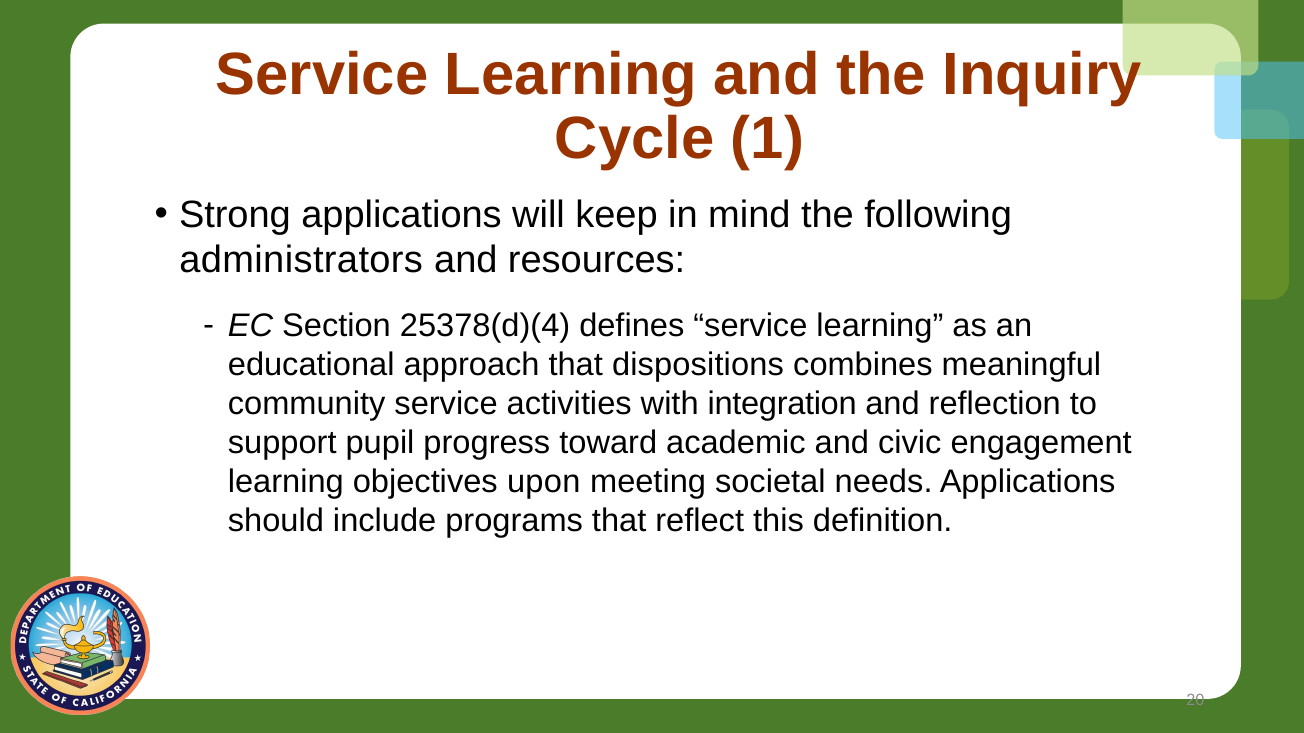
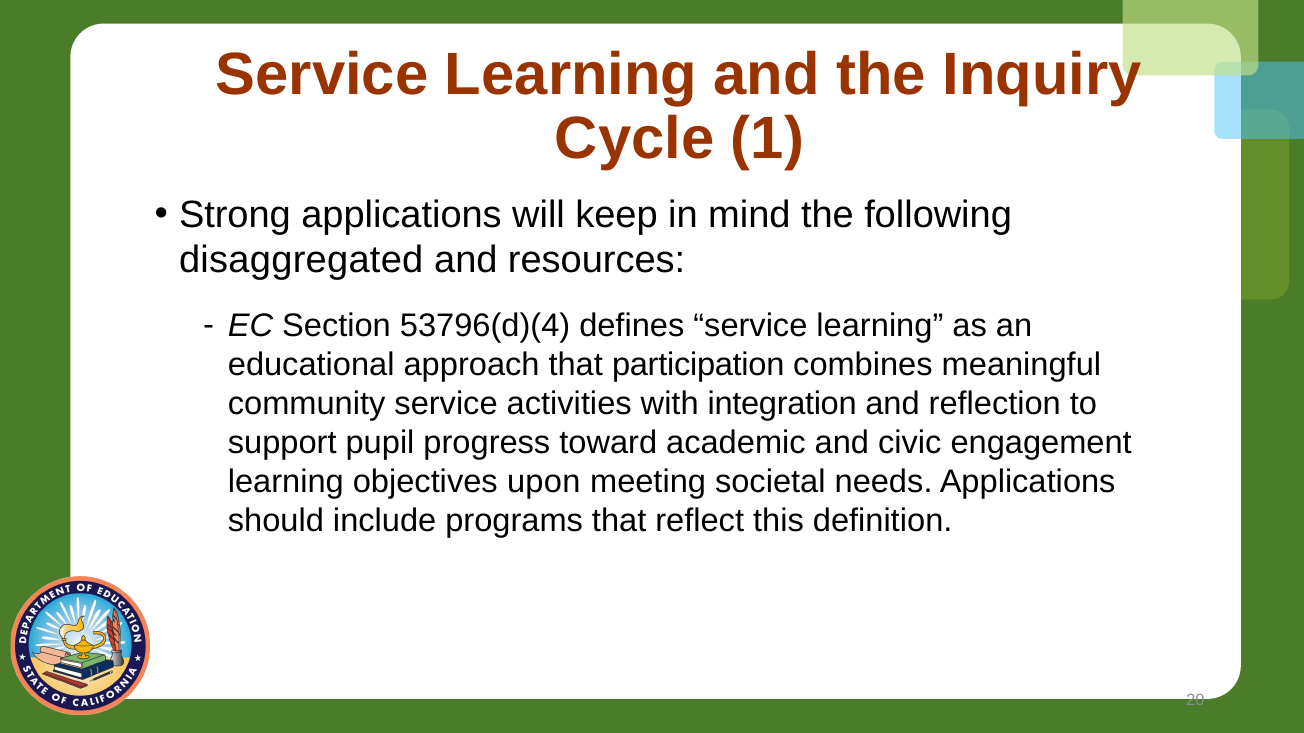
administrators: administrators -> disaggregated (301, 260)
25378(d)(4: 25378(d)(4 -> 53796(d)(4 (485, 326)
dispositions: dispositions -> participation (698, 365)
